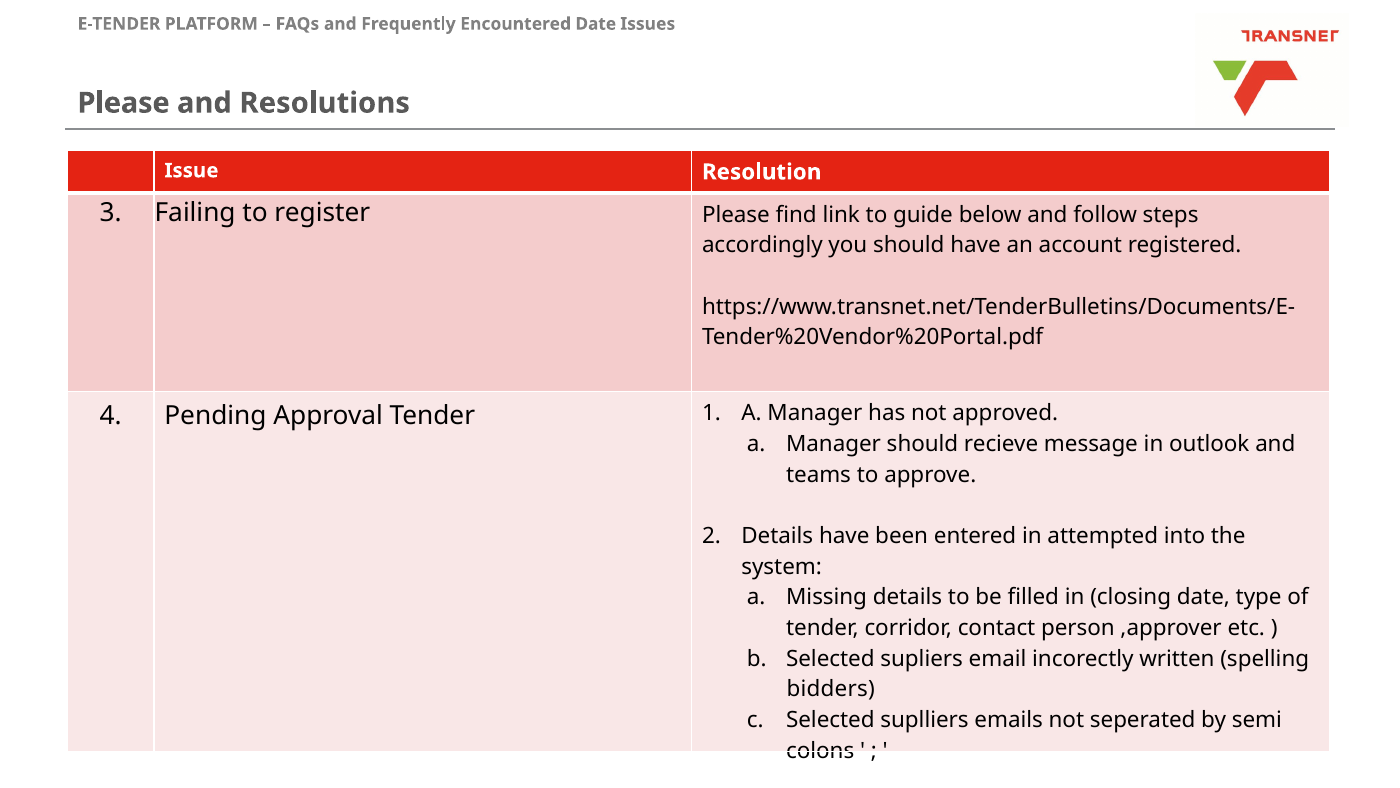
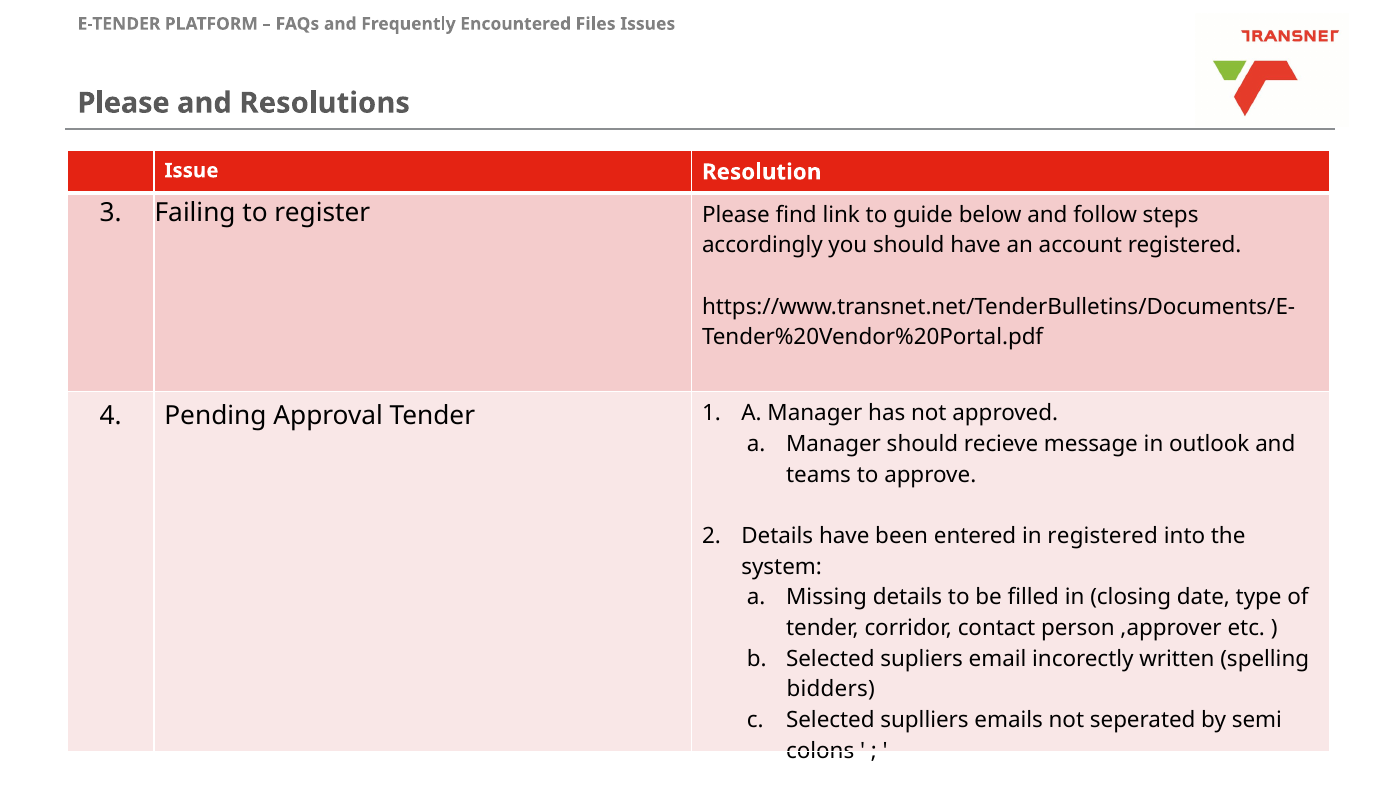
Encountered Date: Date -> Files (596, 24)
in attempted: attempted -> registered (1103, 536)
